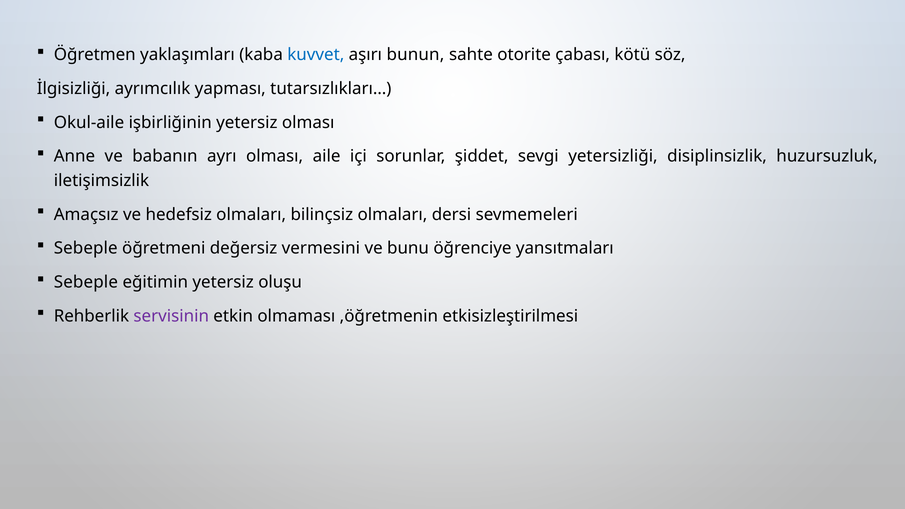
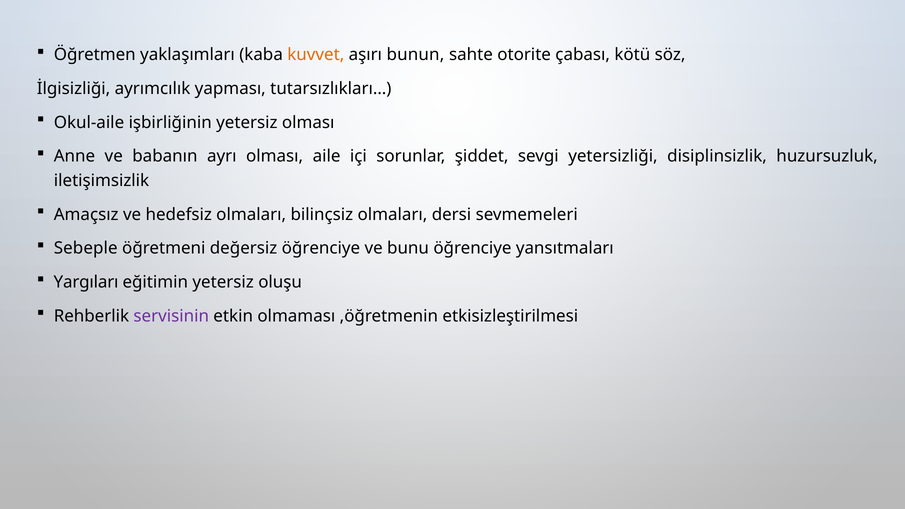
kuvvet colour: blue -> orange (316, 55)
değersiz vermesini: vermesini -> öğrenciye (321, 248)
Sebeple: Sebeple -> Yargıları (86, 282)
